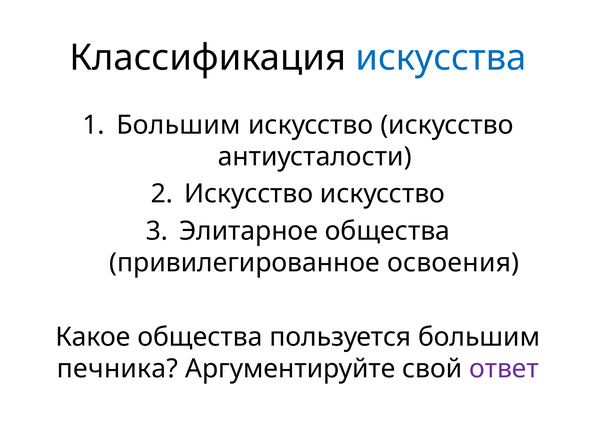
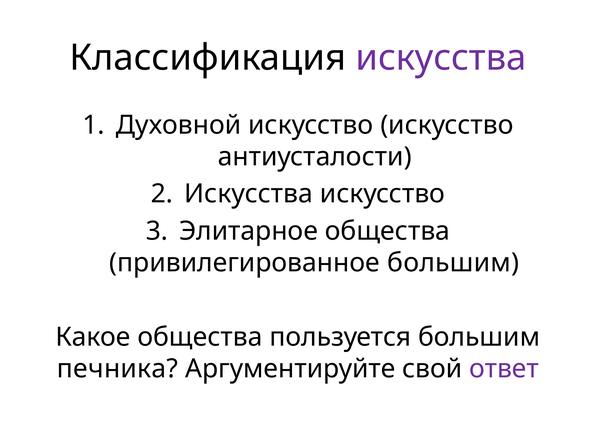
искусства colour: blue -> purple (441, 58)
Большим: Большим -> Духовной (179, 125)
Искусство: Искусство -> Искусства (249, 194)
привилегированное освоения: освоения -> большим (453, 263)
